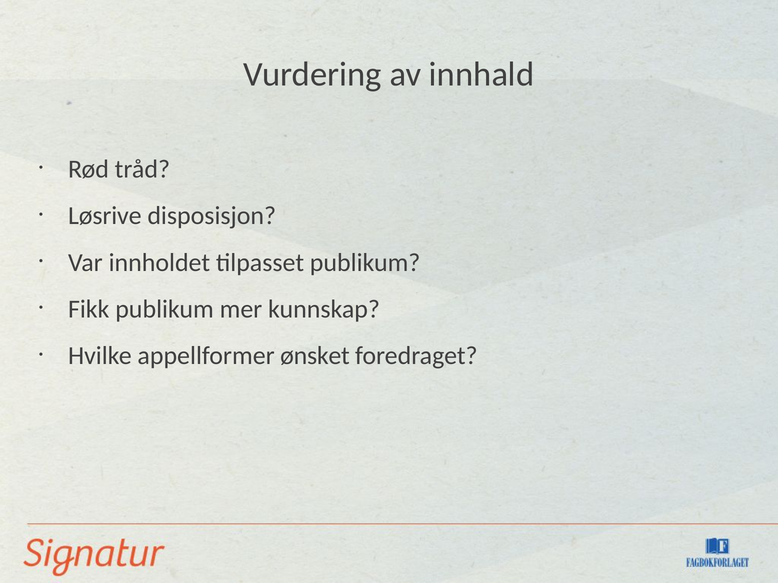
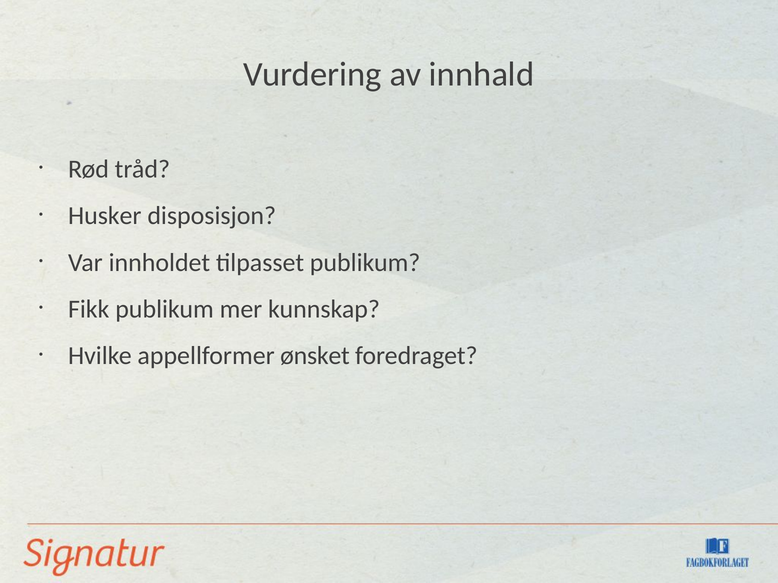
Løsrive: Løsrive -> Husker (105, 216)
